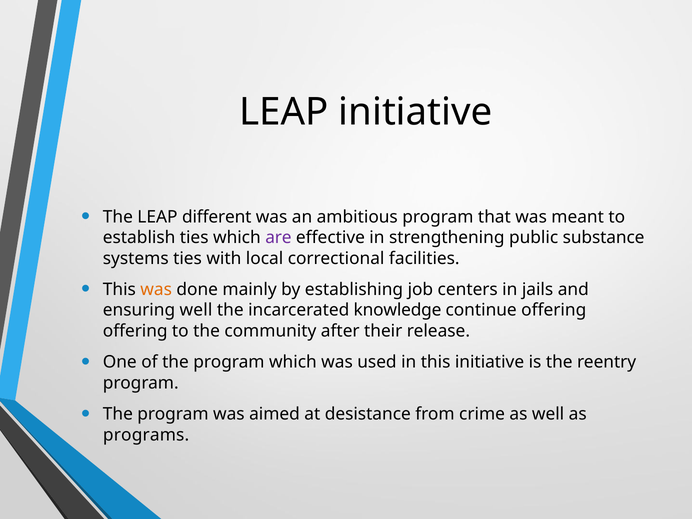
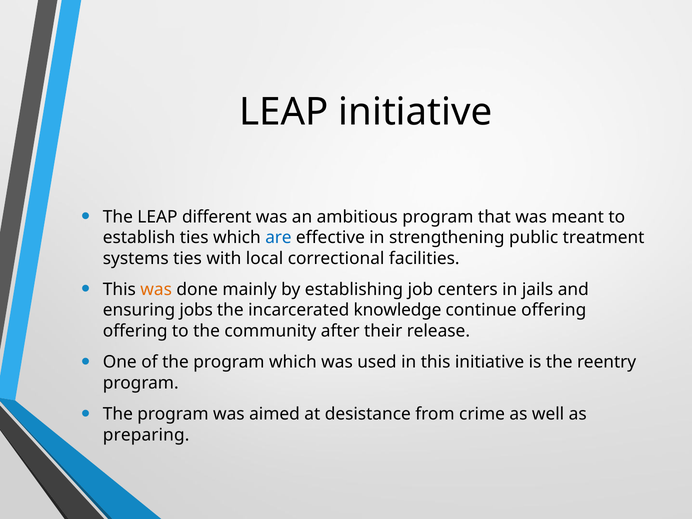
are colour: purple -> blue (278, 238)
substance: substance -> treatment (604, 238)
ensuring well: well -> jobs (196, 310)
programs: programs -> preparing (146, 435)
